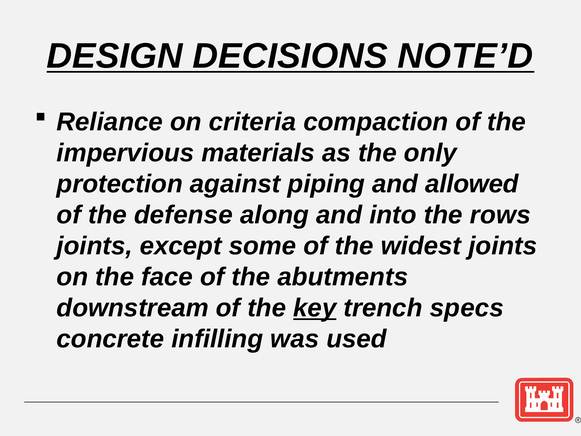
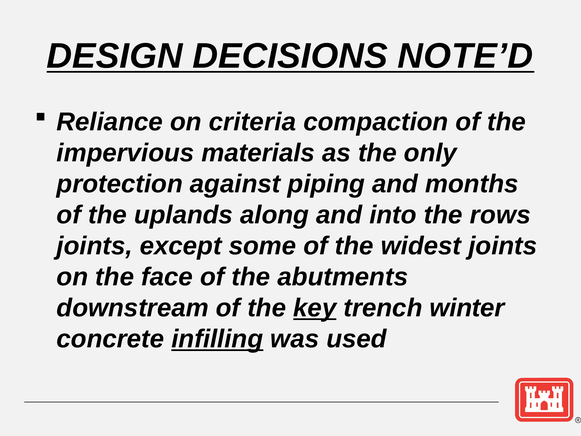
allowed: allowed -> months (472, 184)
defense: defense -> uplands (184, 215)
specs: specs -> winter (467, 308)
infilling underline: none -> present (217, 339)
